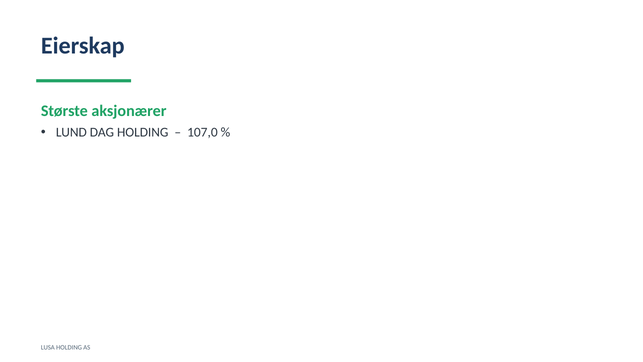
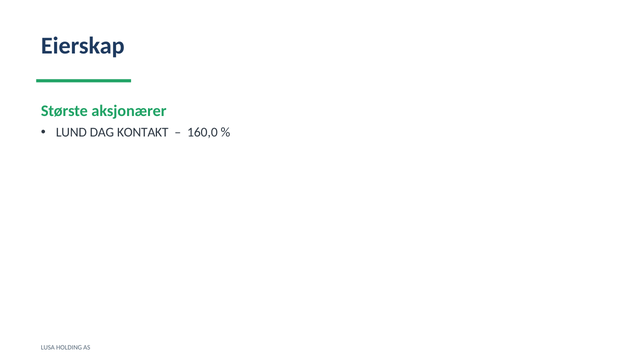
DAG HOLDING: HOLDING -> KONTAKT (143, 132)
107,0: 107,0 -> 160,0 (202, 132)
